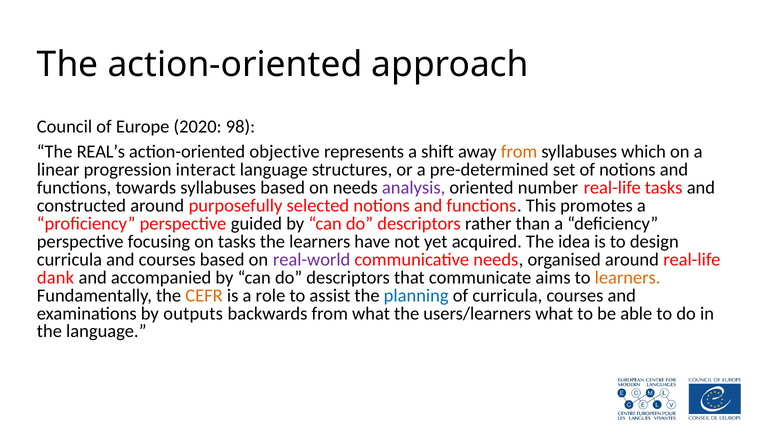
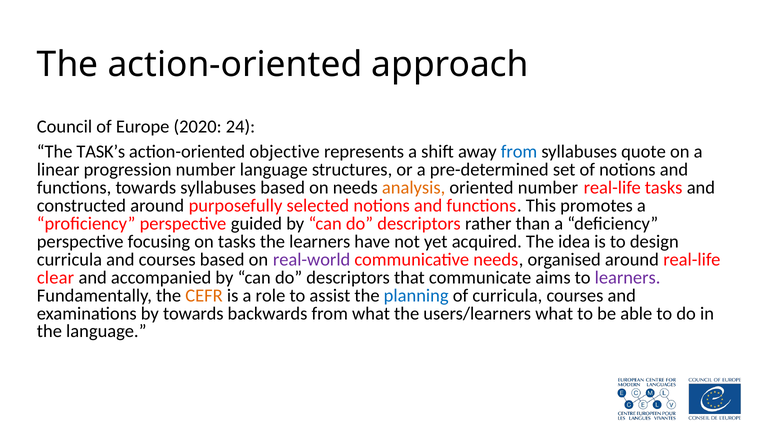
98: 98 -> 24 (240, 127)
REAL’s: REAL’s -> TASK’s (101, 152)
from colour: orange -> blue (519, 152)
which: which -> quote (644, 152)
progression interact: interact -> number (206, 170)
analysis colour: purple -> orange (414, 188)
dank: dank -> clear (56, 278)
learners colour: orange -> purple (628, 278)
by outputs: outputs -> towards (193, 314)
